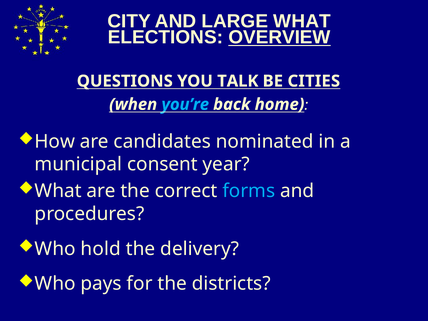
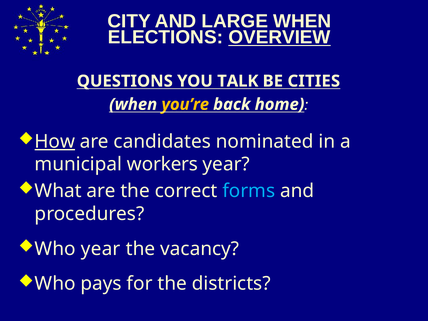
LARGE WHAT: WHAT -> WHEN (302, 21)
you’re colour: light blue -> yellow (185, 104)
How underline: none -> present (55, 141)
consent: consent -> workers (162, 164)
Who hold: hold -> year (101, 249)
delivery: delivery -> vacancy (200, 249)
